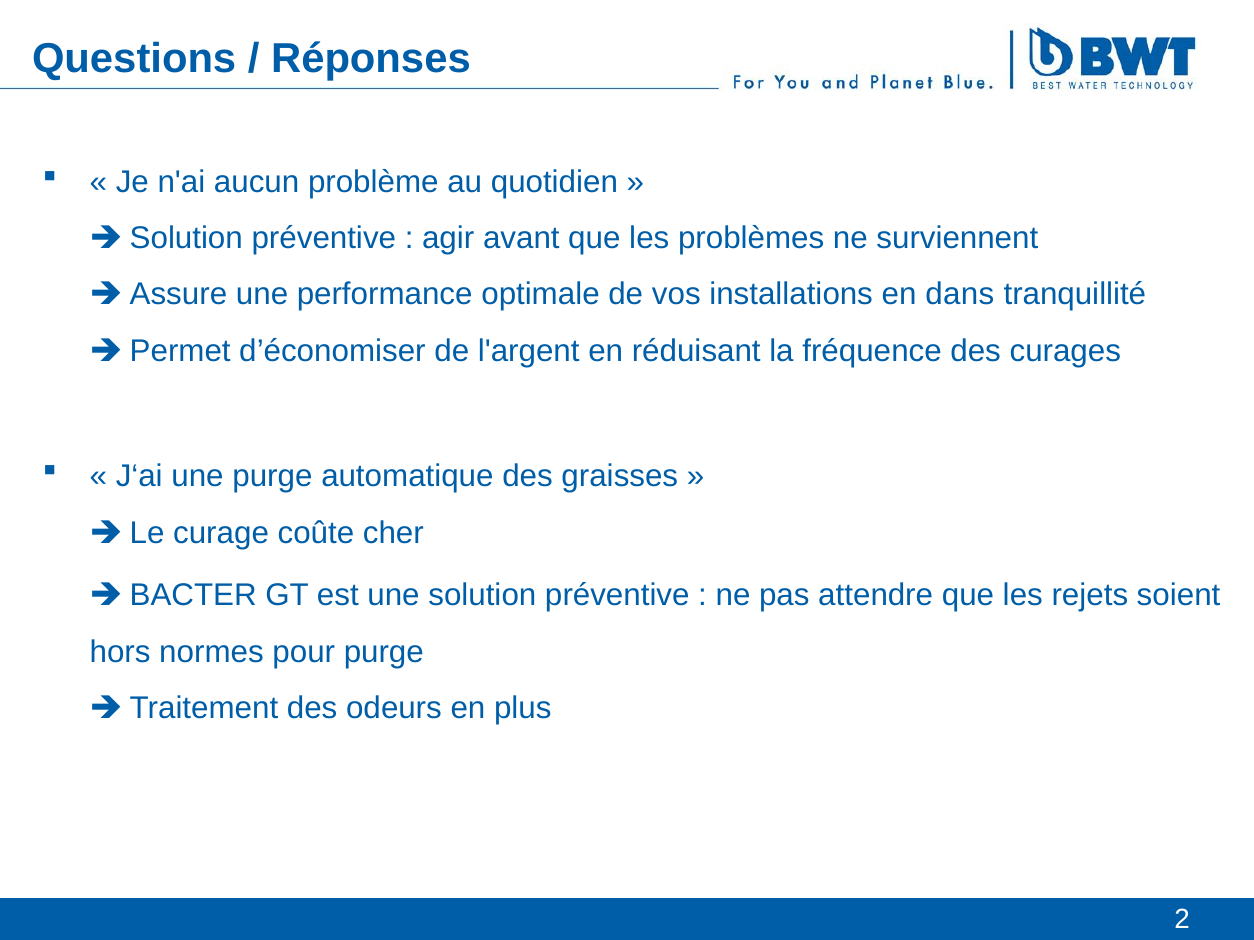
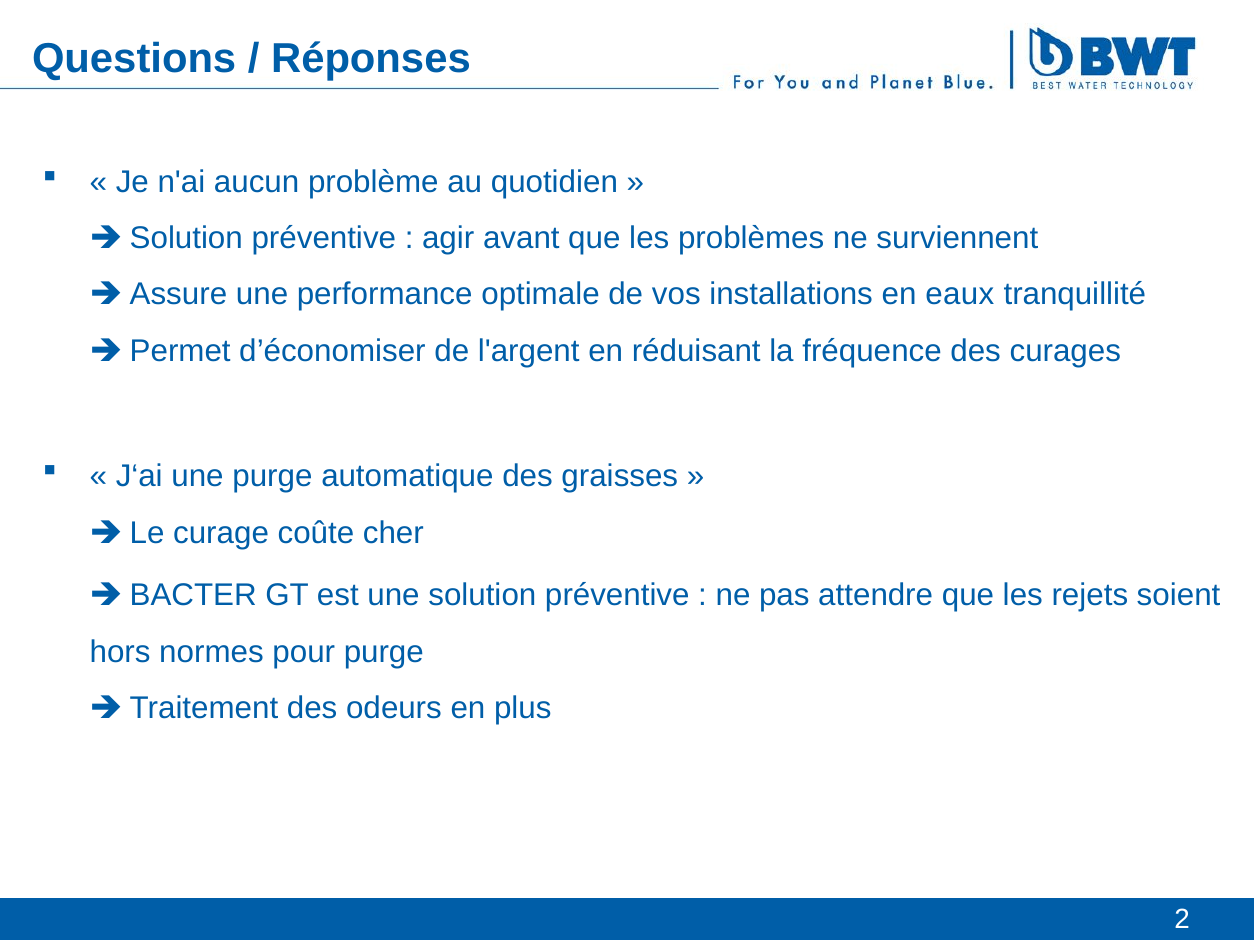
dans: dans -> eaux (960, 295)
